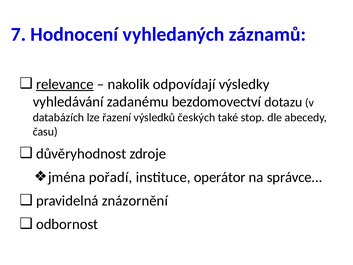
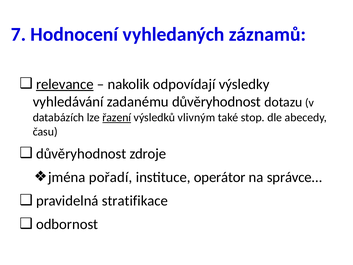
zadanému bezdomovectví: bezdomovectví -> důvěryhodnost (216, 102)
řazení underline: none -> present (117, 117)
českých: českých -> vlivným (196, 117)
znázornění: znázornění -> stratifikace (135, 201)
